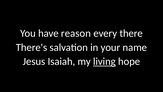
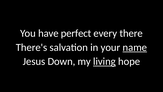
reason: reason -> perfect (76, 33)
name underline: none -> present (135, 47)
Isaiah: Isaiah -> Down (61, 61)
